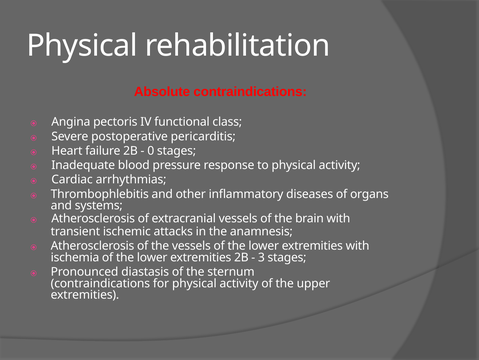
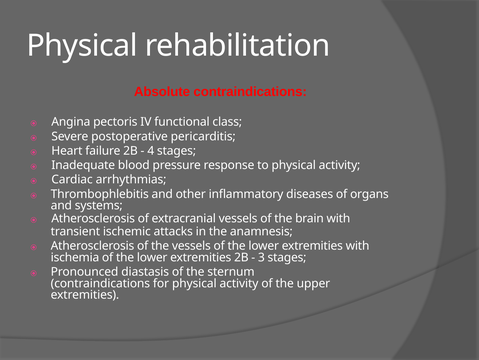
0: 0 -> 4 (151, 150)
